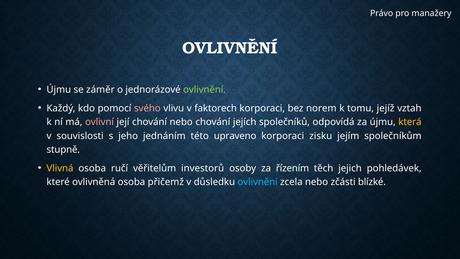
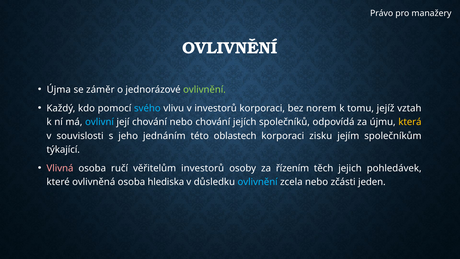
Újmu: Újmu -> Újma (59, 90)
svého colour: pink -> light blue (147, 108)
v faktorech: faktorech -> investorů (216, 108)
ovlivní colour: pink -> light blue (100, 122)
upraveno: upraveno -> oblastech (235, 136)
stupně: stupně -> týkající (63, 150)
Vlivná colour: yellow -> pink (60, 168)
přičemž: přičemž -> hlediska (166, 182)
blízké: blízké -> jeden (372, 182)
